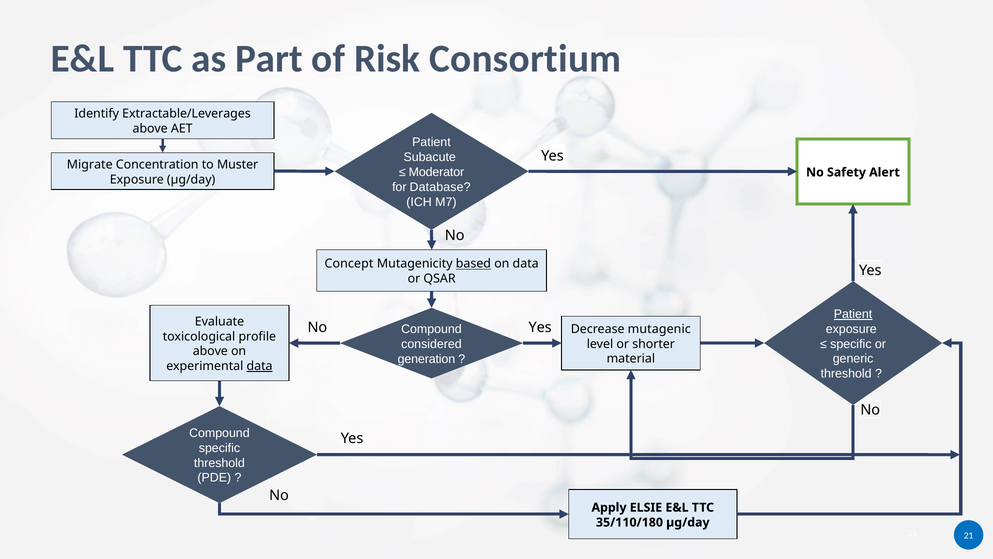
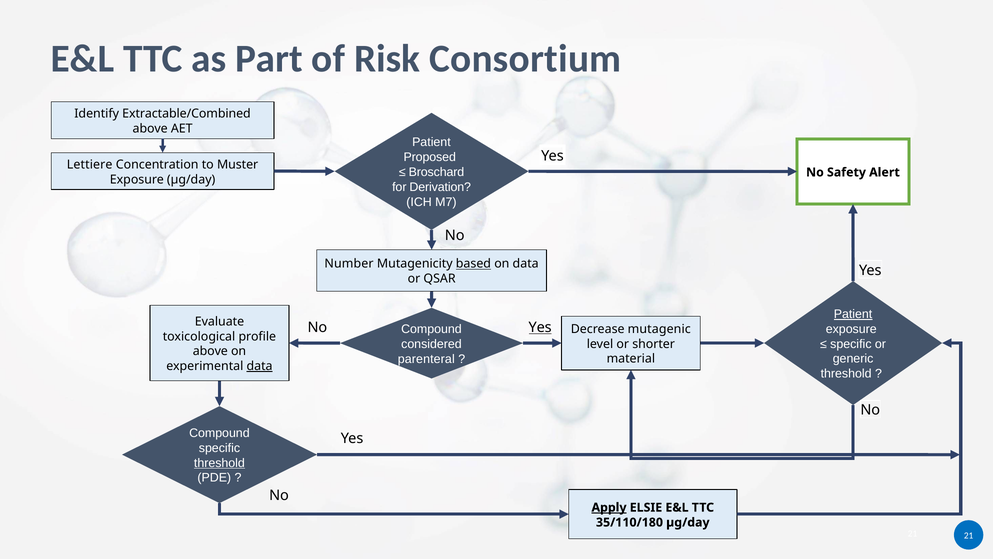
Extractable/Leverages: Extractable/Leverages -> Extractable/Combined (186, 114)
Subacute: Subacute -> Proposed (430, 157)
Migrate: Migrate -> Lettiere (90, 164)
Moderator: Moderator -> Broschard (436, 172)
Database: Database -> Derivation (440, 187)
Concept: Concept -> Number (349, 264)
Yes underline: none -> present (540, 327)
generation: generation -> parenteral (426, 359)
threshold underline: none -> present (219, 463)
Apply underline: none -> present (609, 507)
